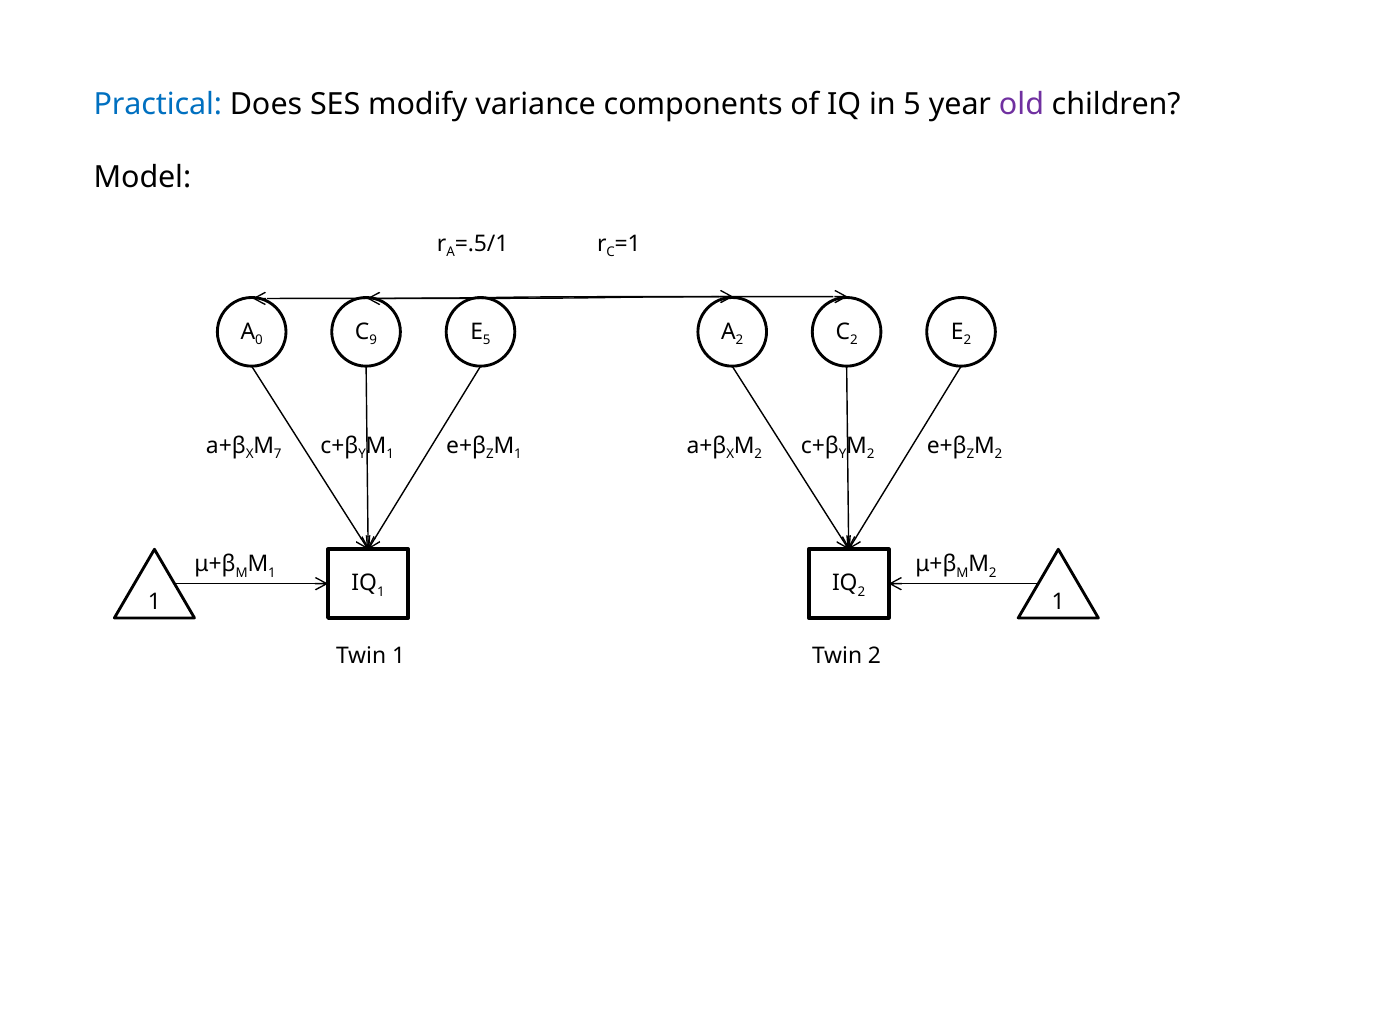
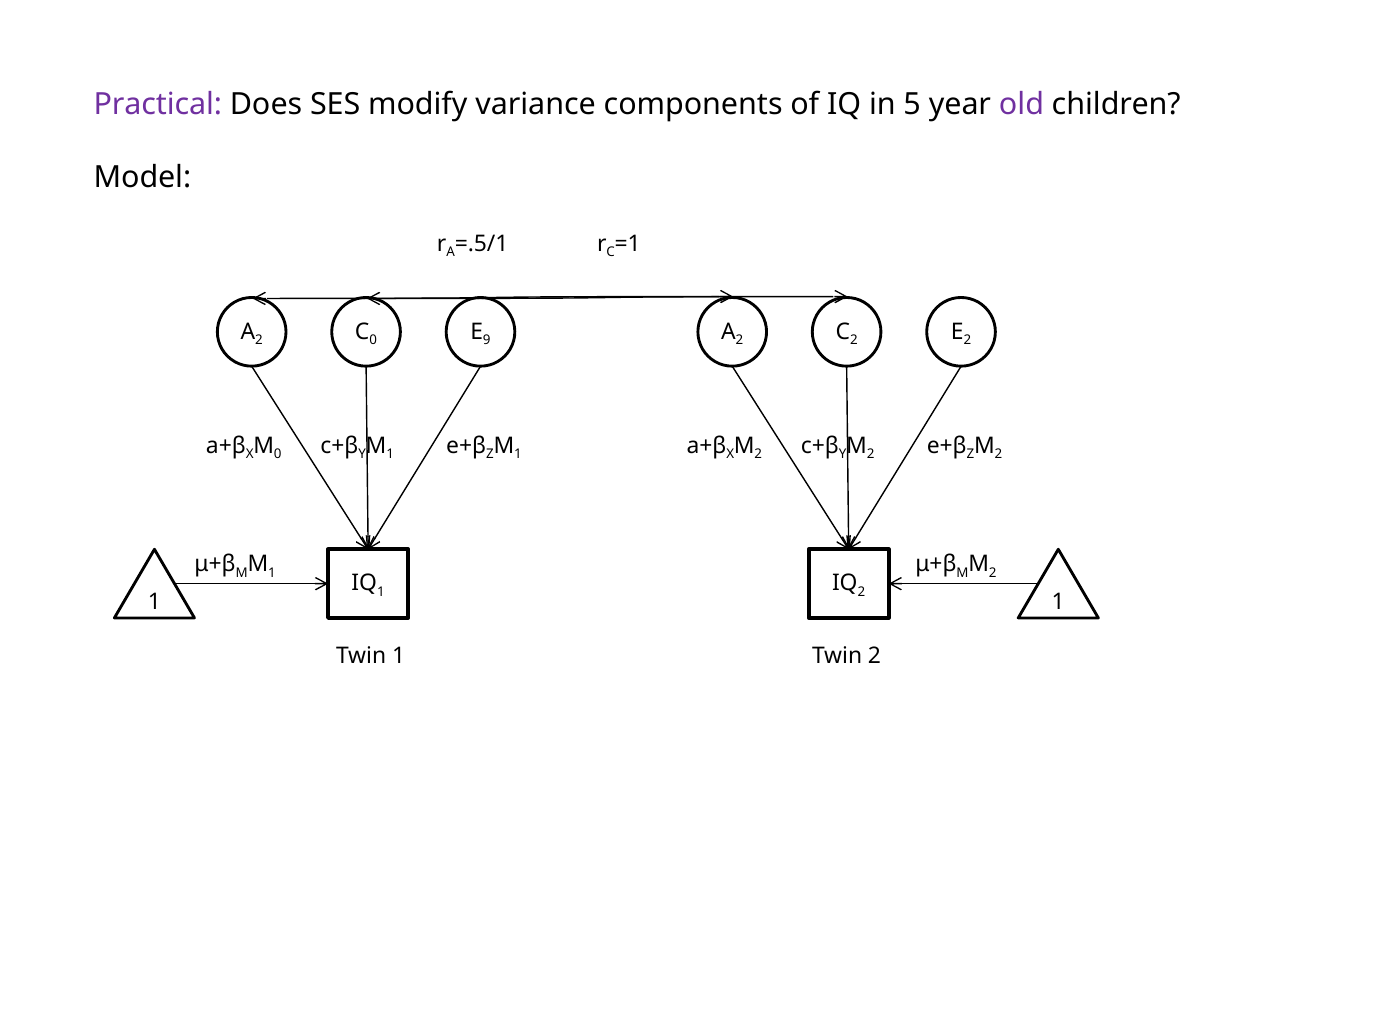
Practical colour: blue -> purple (158, 104)
0: 0 -> 2 (259, 340)
9: 9 -> 0 (373, 340)
5: 5 -> 9 (487, 340)
7: 7 -> 0 (278, 454)
